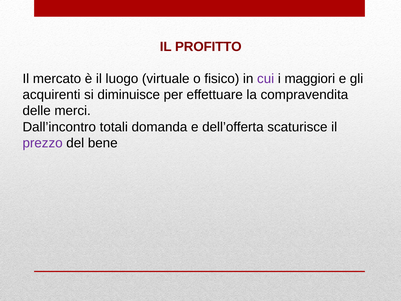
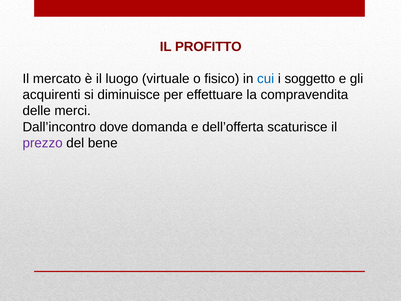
cui colour: purple -> blue (266, 79)
maggiori: maggiori -> soggetto (310, 79)
totali: totali -> dove (114, 127)
